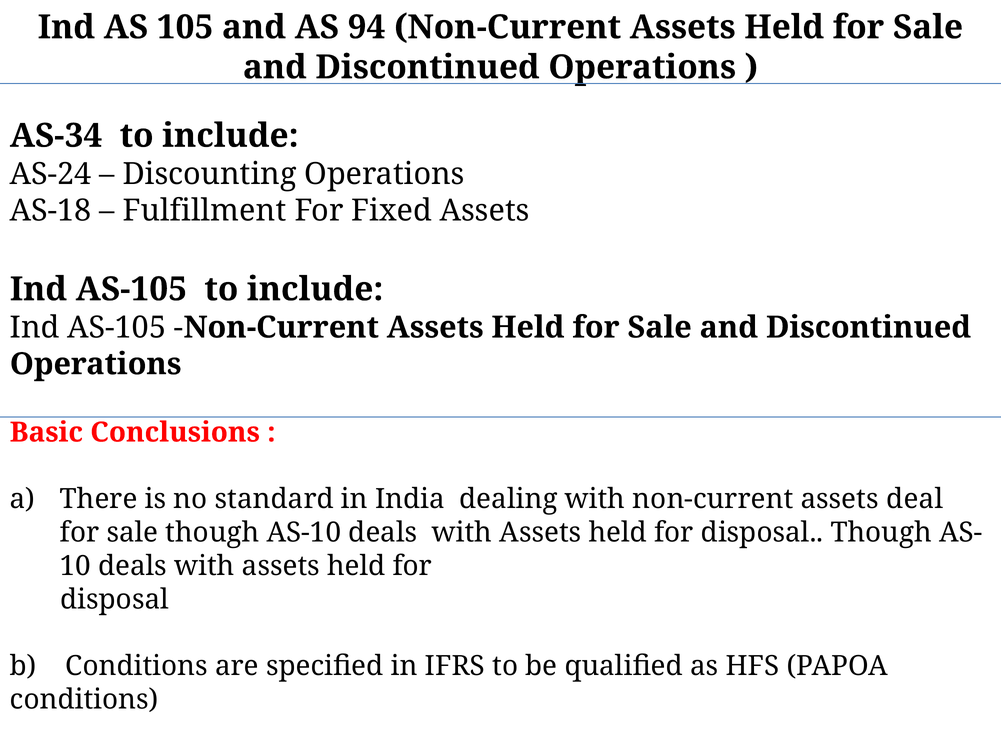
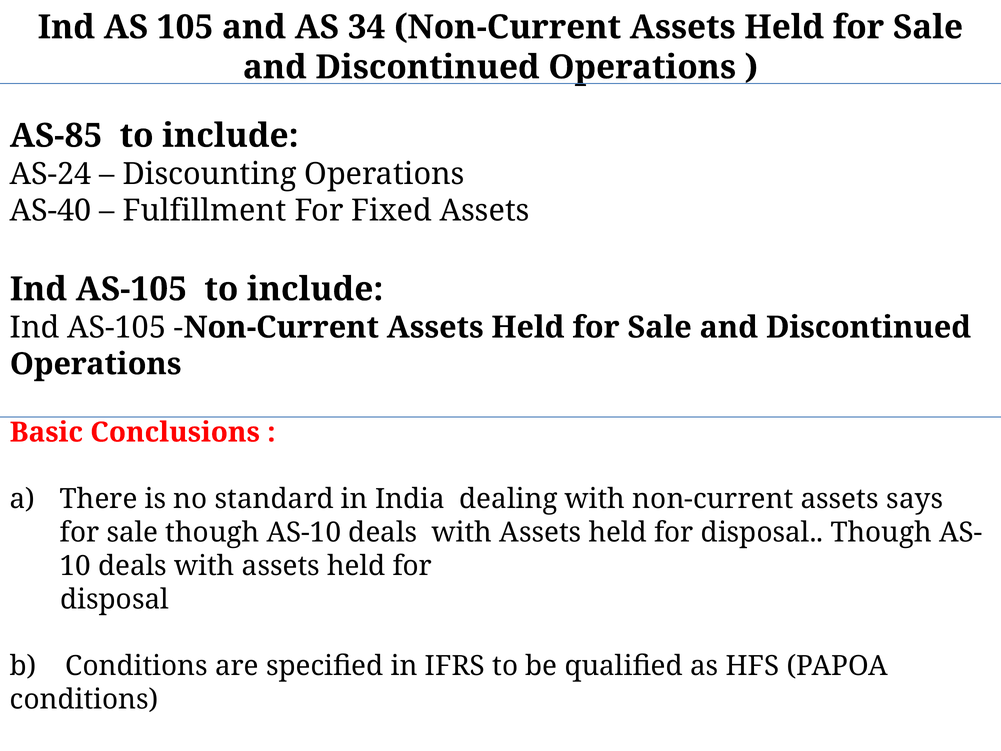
94: 94 -> 34 (367, 27)
AS-34: AS-34 -> AS-85 (56, 136)
AS-18: AS-18 -> AS-40 (51, 211)
deal: deal -> says (915, 499)
